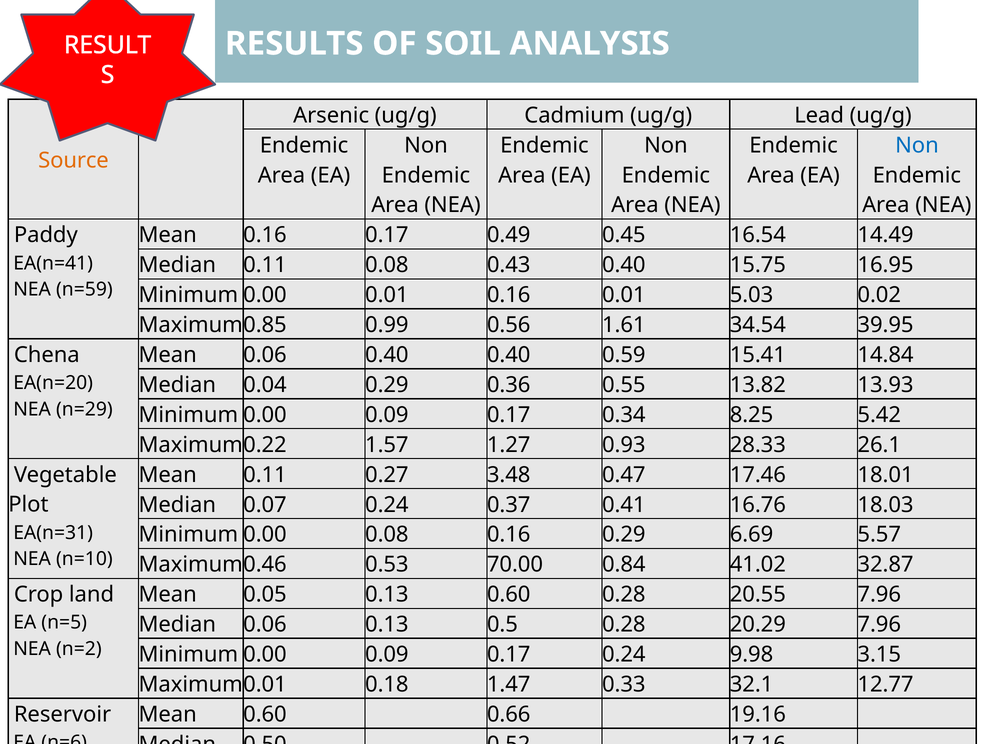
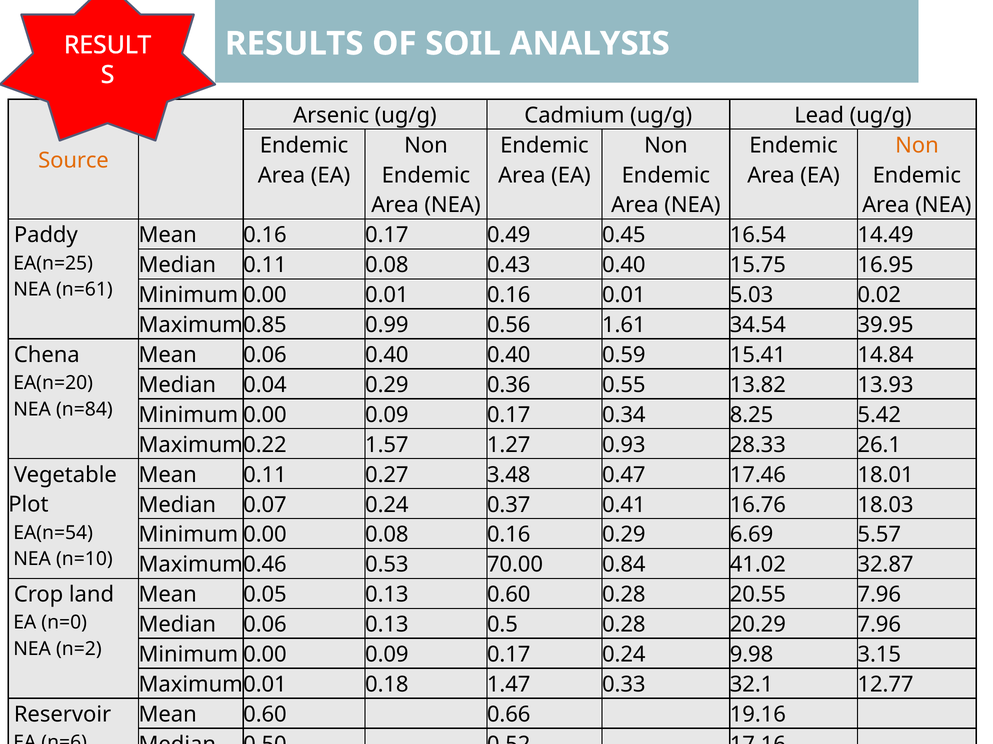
Non colour: blue -> orange (917, 146)
EA(n=41: EA(n=41 -> EA(n=25 (53, 263)
n=59: n=59 -> n=61 (84, 290)
n=29: n=29 -> n=84 (84, 410)
EA(n=31: EA(n=31 -> EA(n=54 (53, 533)
n=5: n=5 -> n=0 (64, 623)
